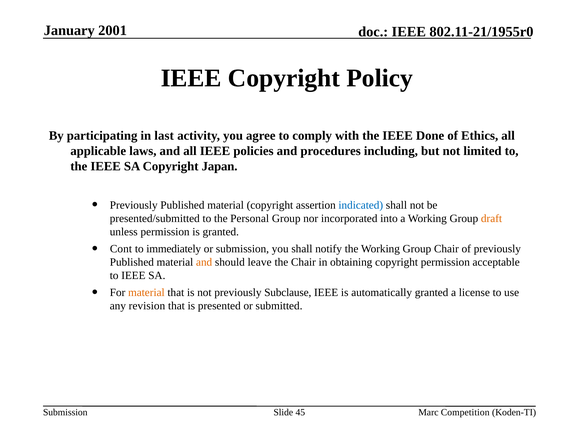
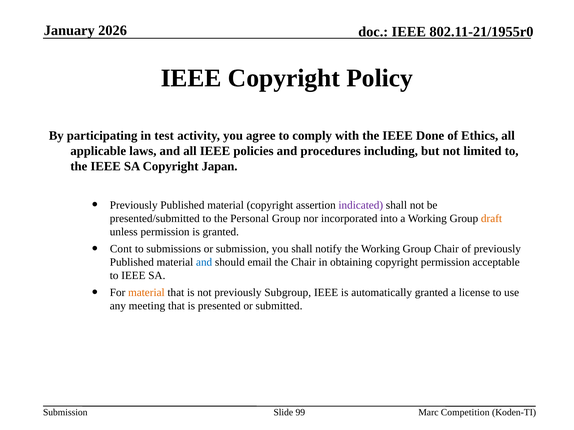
2001: 2001 -> 2026 (113, 30)
last: last -> test (164, 136)
indicated colour: blue -> purple (361, 205)
immediately: immediately -> submissions (174, 249)
and colour: orange -> blue (204, 262)
leave: leave -> email (260, 262)
Subclause: Subclause -> Subgroup (288, 293)
revision: revision -> meeting (147, 306)
45: 45 -> 99 (300, 413)
